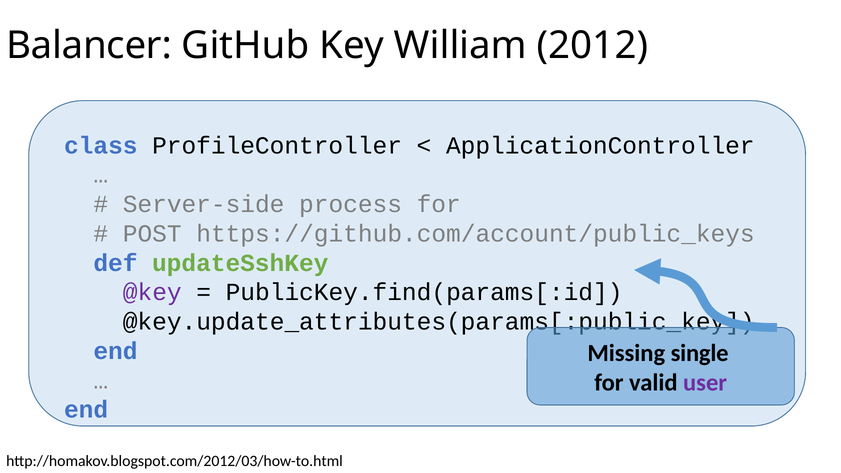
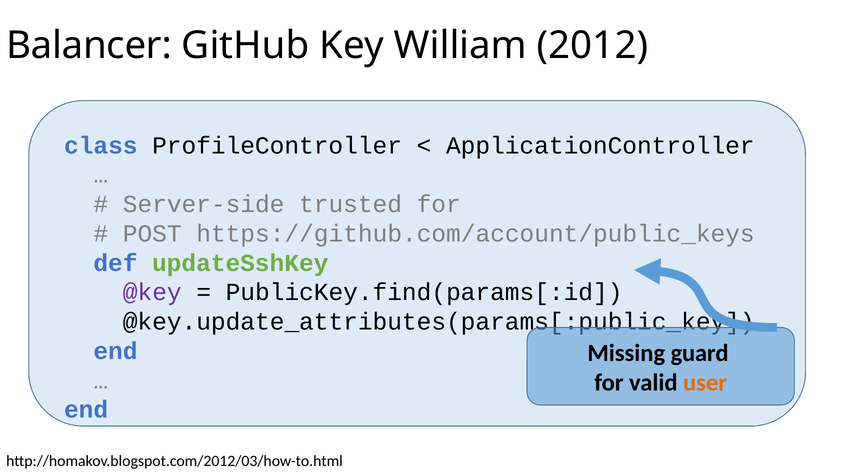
process: process -> trusted (351, 204)
single: single -> guard (700, 353)
user colour: purple -> orange (705, 383)
